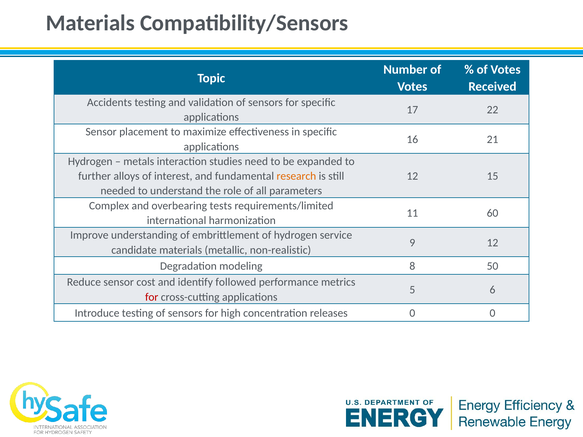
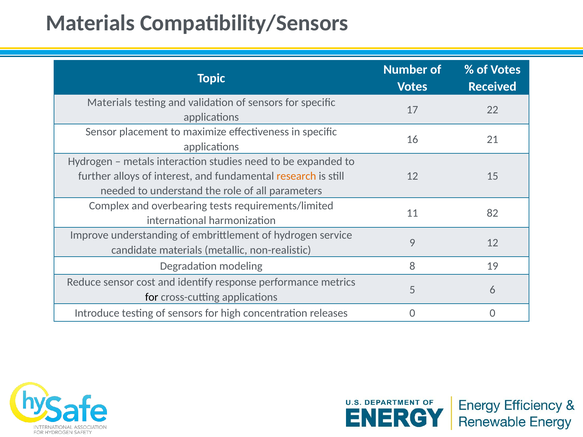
Accidents: Accidents -> Materials (109, 102)
60: 60 -> 82 (493, 213)
50: 50 -> 19 (493, 266)
followed: followed -> response (236, 282)
for colour: red -> black (152, 297)
